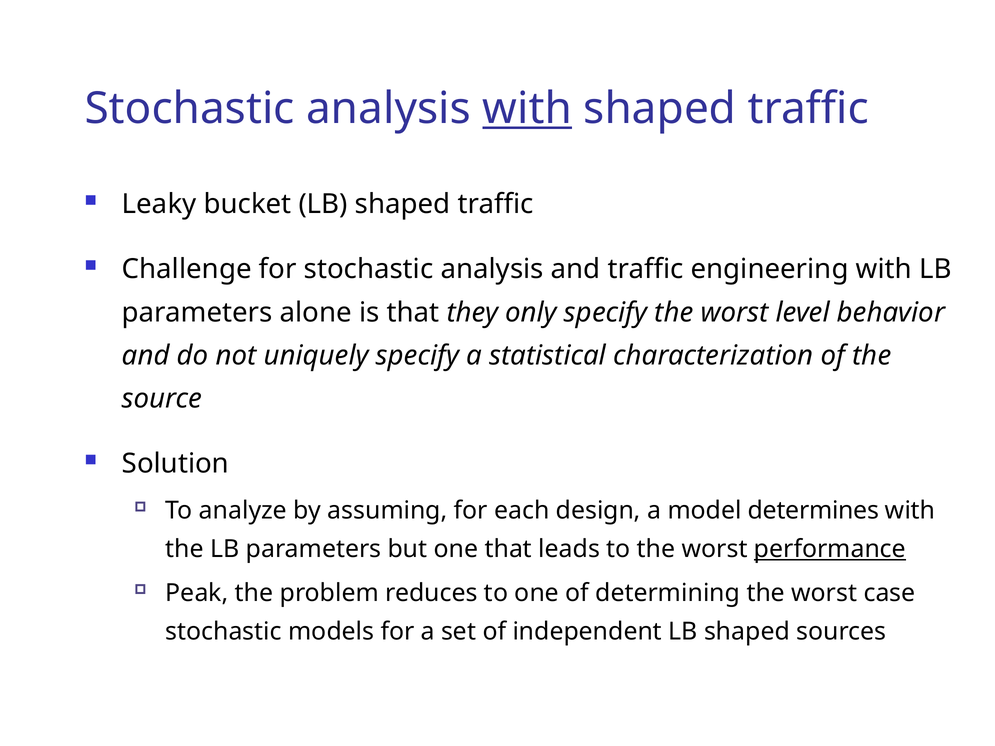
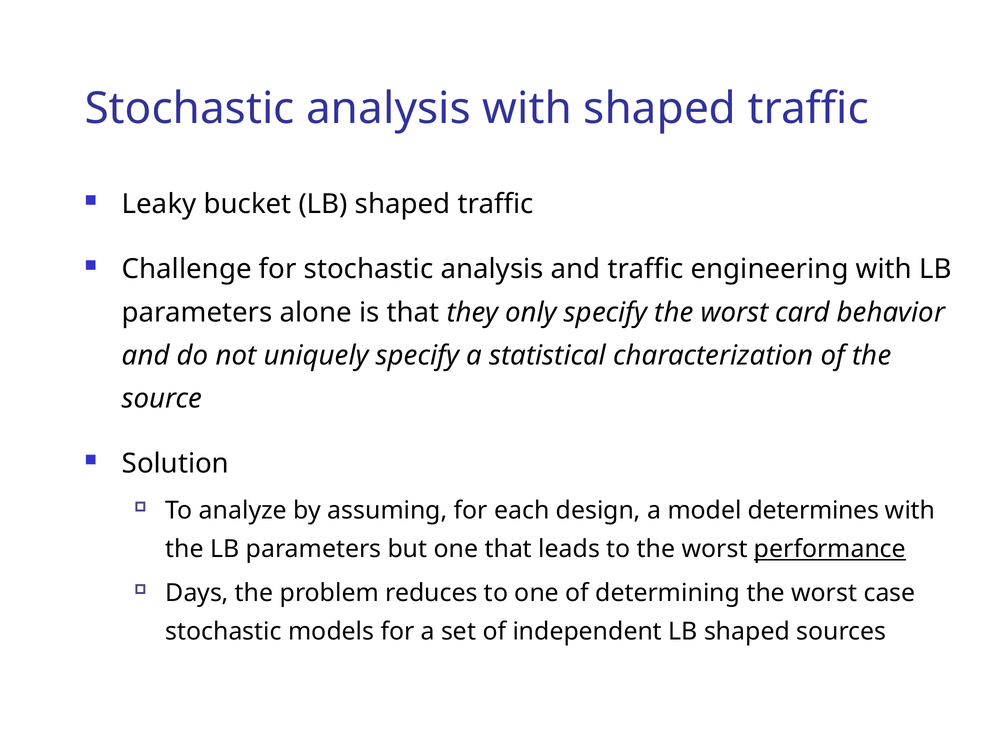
with underline: present -> none (527, 109)
level: level -> card (803, 312)
Peak: Peak -> Days (197, 593)
